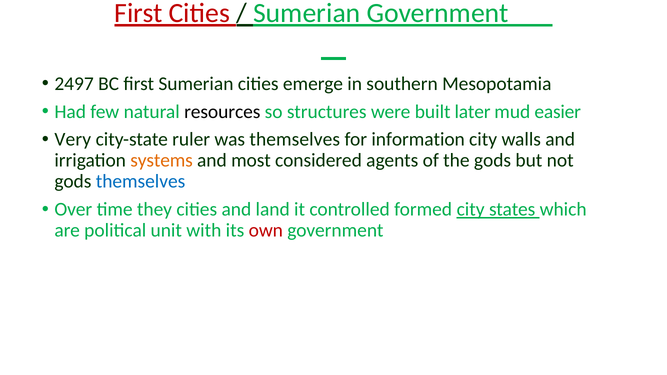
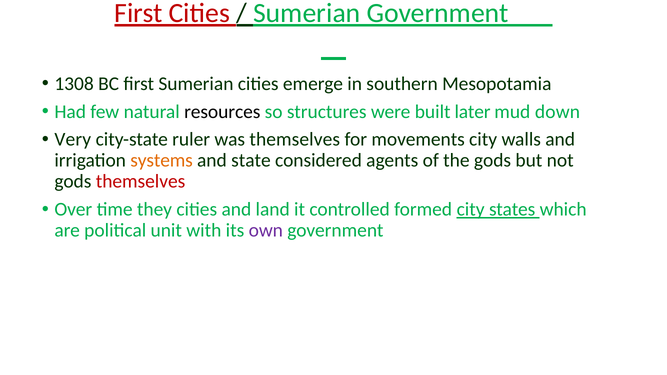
2497: 2497 -> 1308 (74, 84)
easier: easier -> down (557, 112)
information: information -> movements (418, 140)
most: most -> state (251, 161)
themselves colour: blue -> red (141, 182)
own colour: red -> purple (266, 230)
